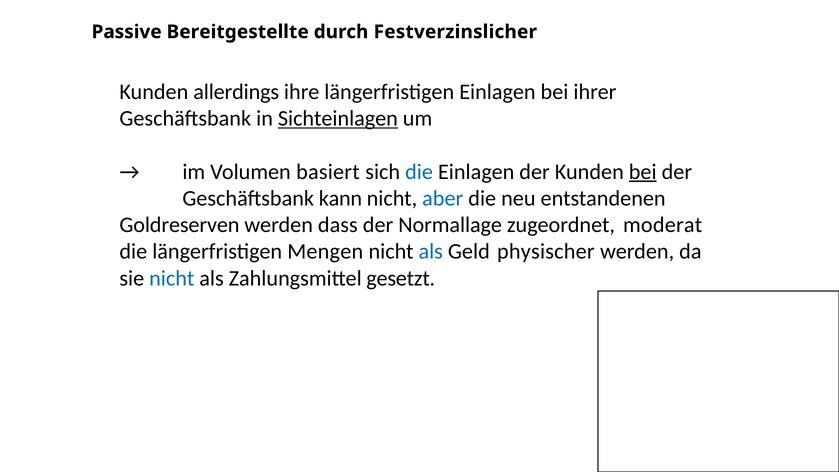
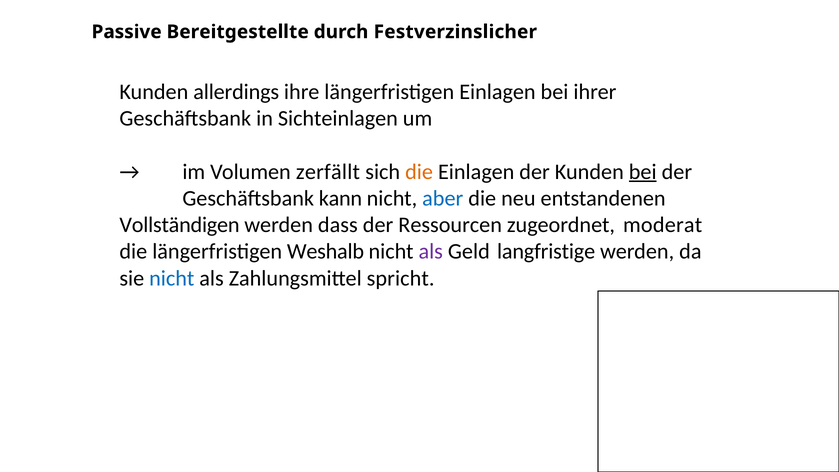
Sichteinlagen underline: present -> none (338, 118)
basiert: basiert -> zerfällt (328, 172)
die colour: blue -> orange (419, 172)
Goldreserven: Goldreserven -> Vollständigen (180, 225)
Normallage: Normallage -> Ressourcen (450, 225)
Mengen: Mengen -> Weshalb (325, 252)
als colour: blue -> purple (431, 252)
physischer: physischer -> langfristige (546, 252)
gesetzt: gesetzt -> spricht (401, 278)
